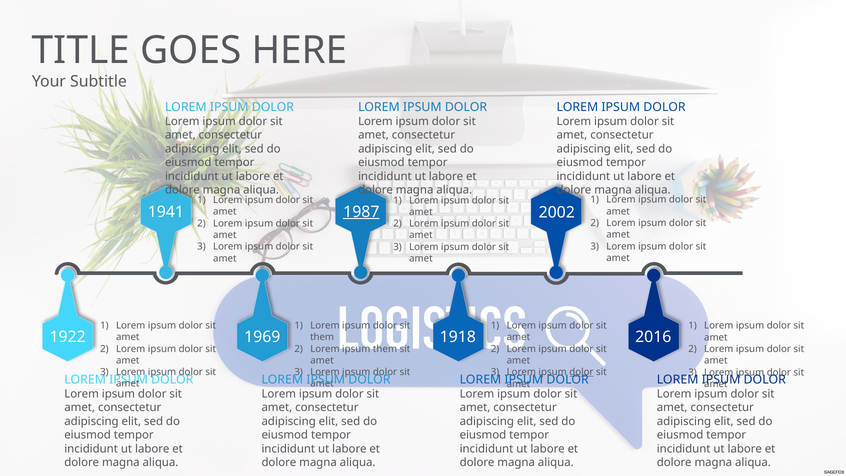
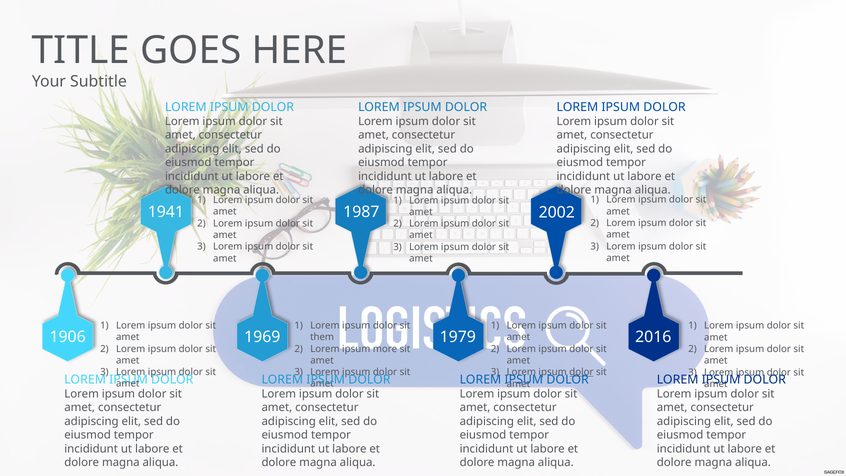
1987 underline: present -> none (361, 212)
1922: 1922 -> 1906 (68, 337)
1918: 1918 -> 1979 (458, 337)
ipsum them: them -> more (385, 349)
